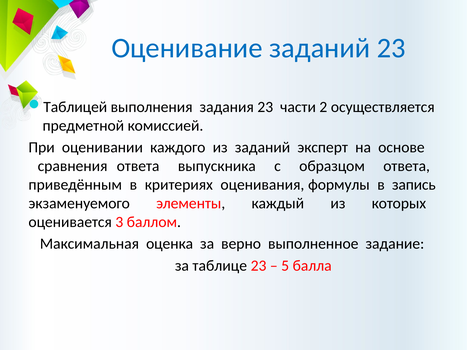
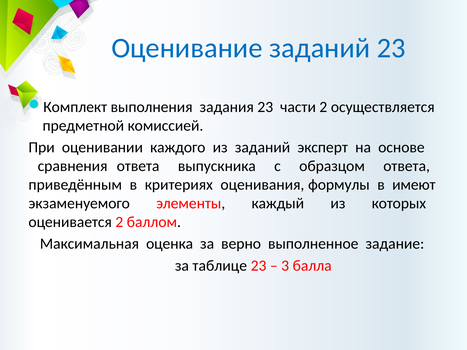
Таблицей: Таблицей -> Комплект (75, 107)
запись: запись -> имеют (414, 185)
оценивается 3: 3 -> 2 (119, 222)
5: 5 -> 3 (285, 266)
